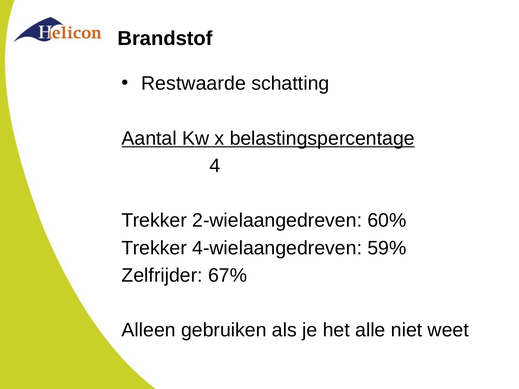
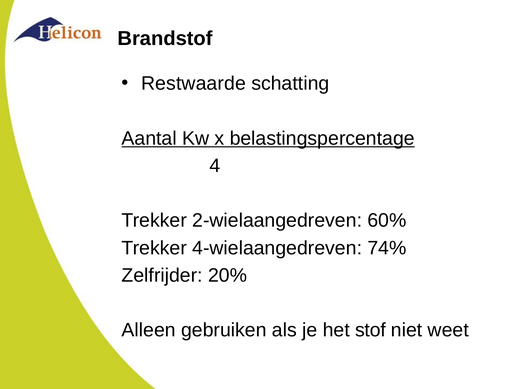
59%: 59% -> 74% (387, 248)
67%: 67% -> 20% (228, 276)
alle: alle -> stof (370, 330)
